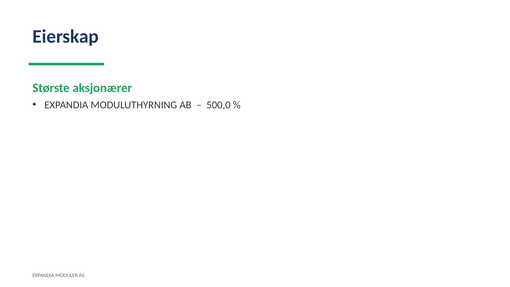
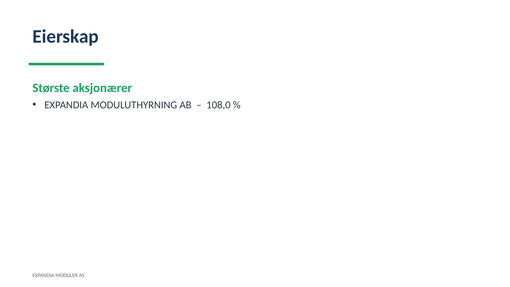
500,0: 500,0 -> 108,0 (218, 105)
